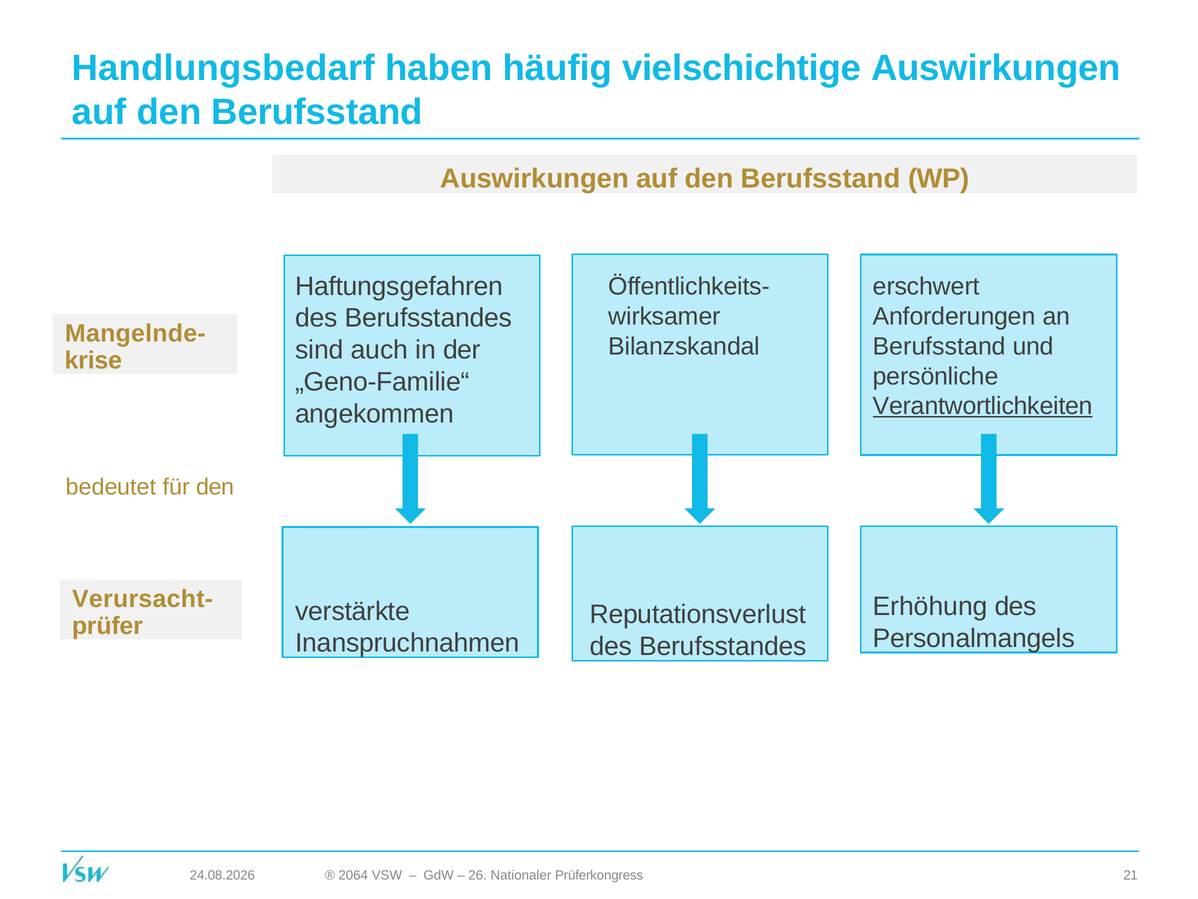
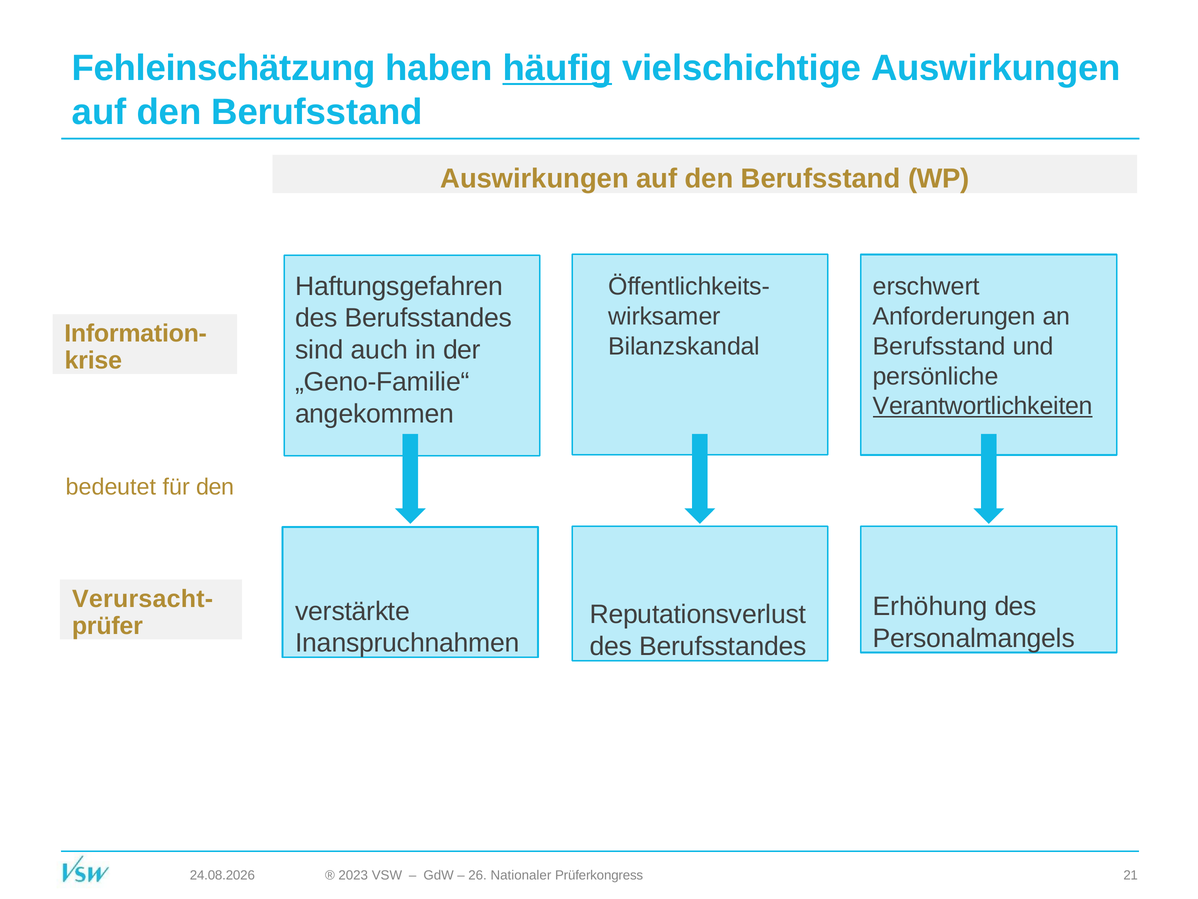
Handlungsbedarf: Handlungsbedarf -> Fehleinschätzung (224, 68)
häufig underline: none -> present (557, 68)
Mangelnde-: Mangelnde- -> Information- (136, 334)
2064: 2064 -> 2023 (353, 875)
